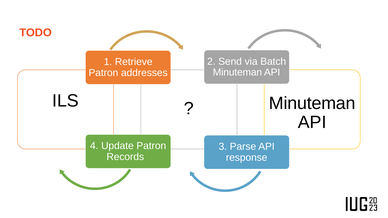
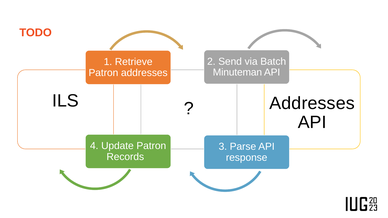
Minuteman: Minuteman -> Addresses (312, 103)
